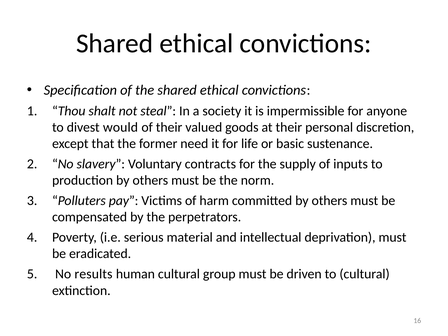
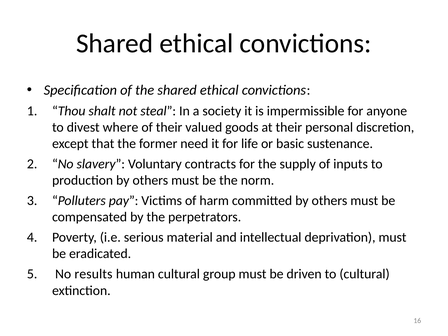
would: would -> where (121, 127)
